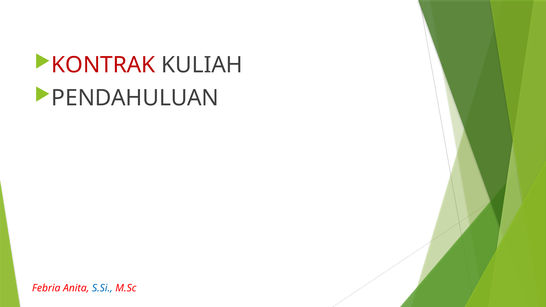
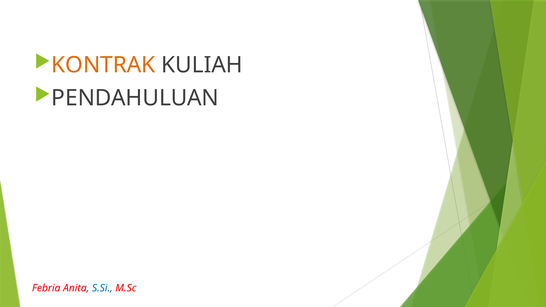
KONTRAK colour: red -> orange (103, 65)
